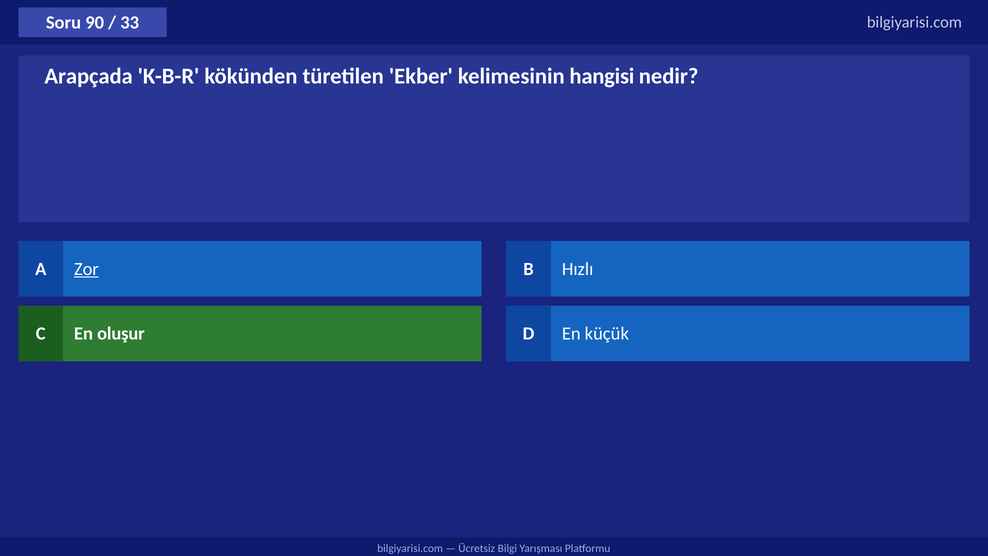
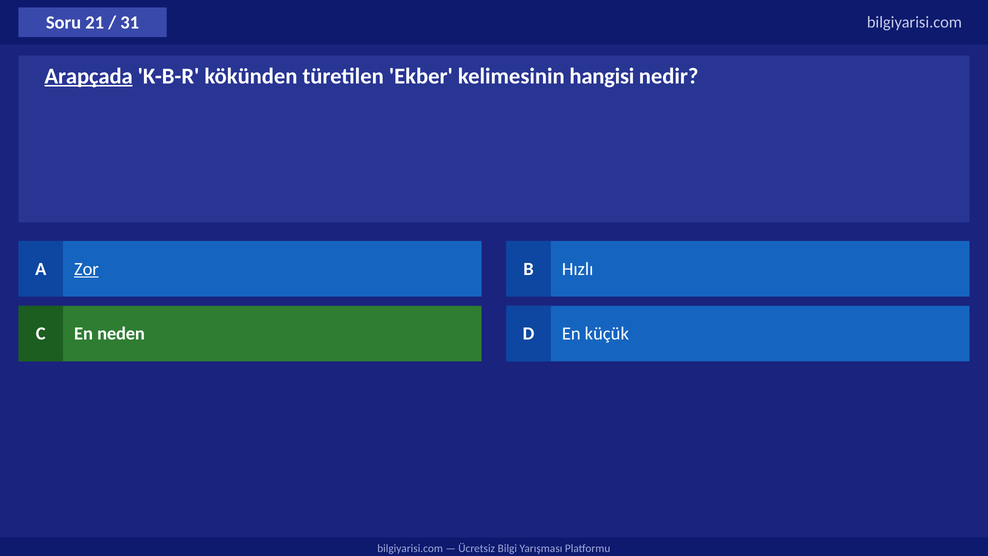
90: 90 -> 21 (95, 23)
33: 33 -> 31 (130, 23)
Arapçada underline: none -> present (89, 76)
oluşur: oluşur -> neden (121, 334)
